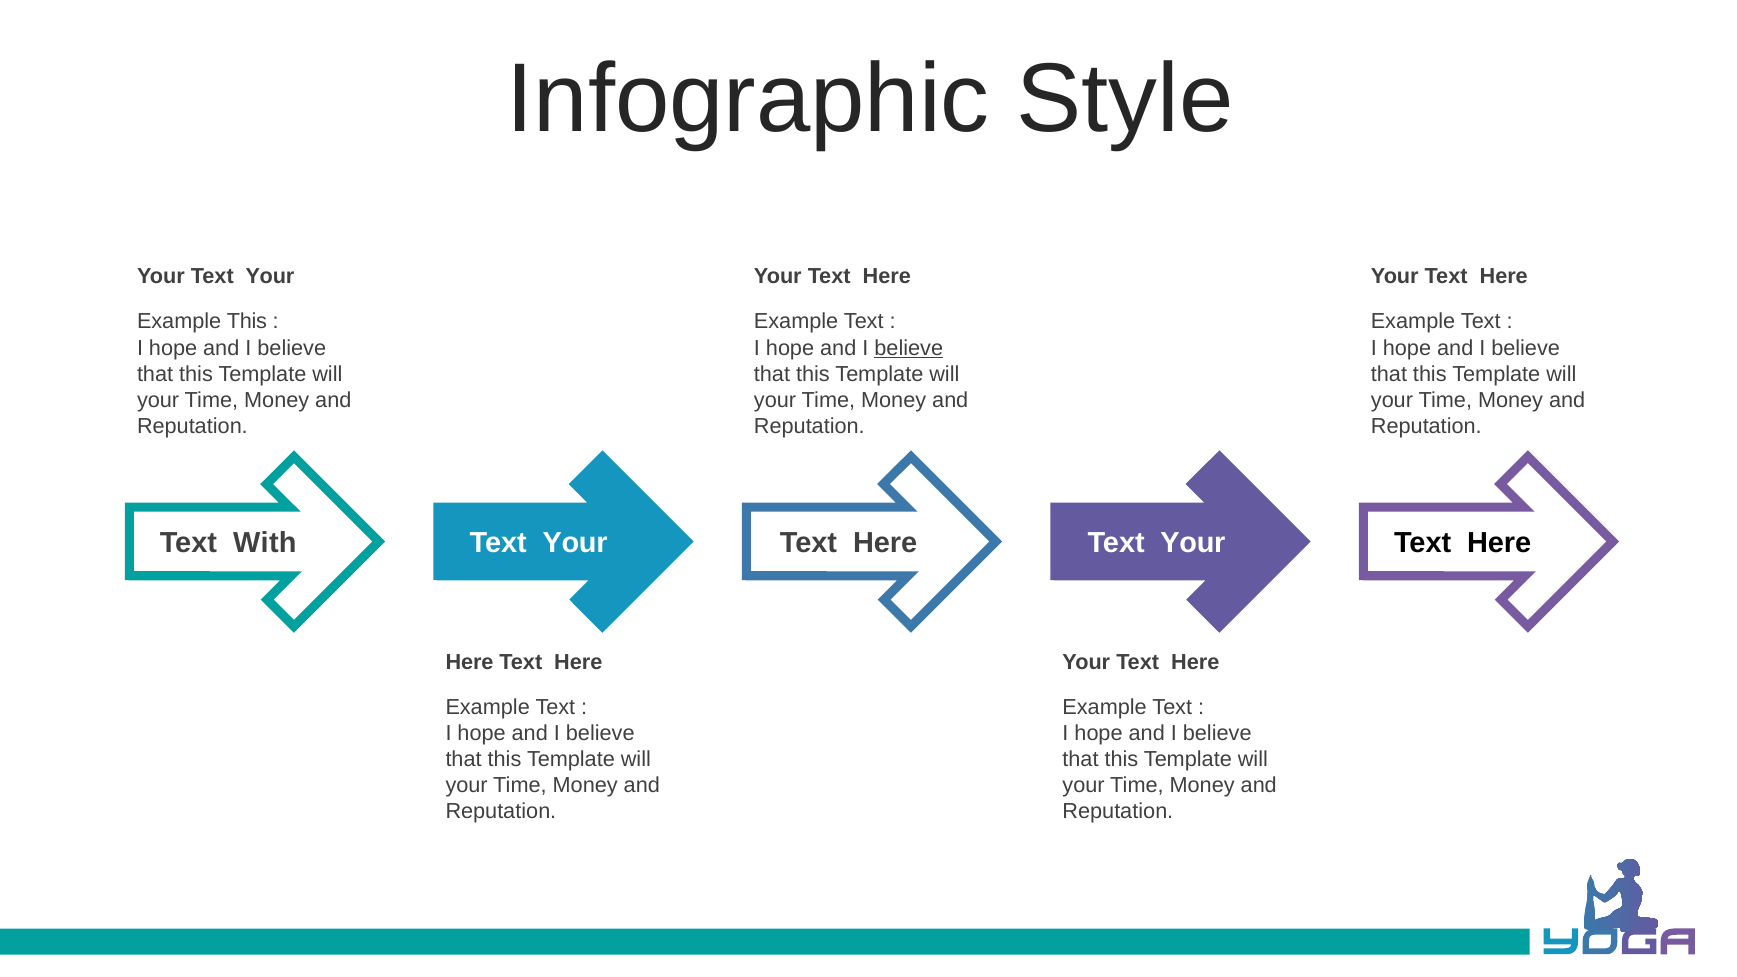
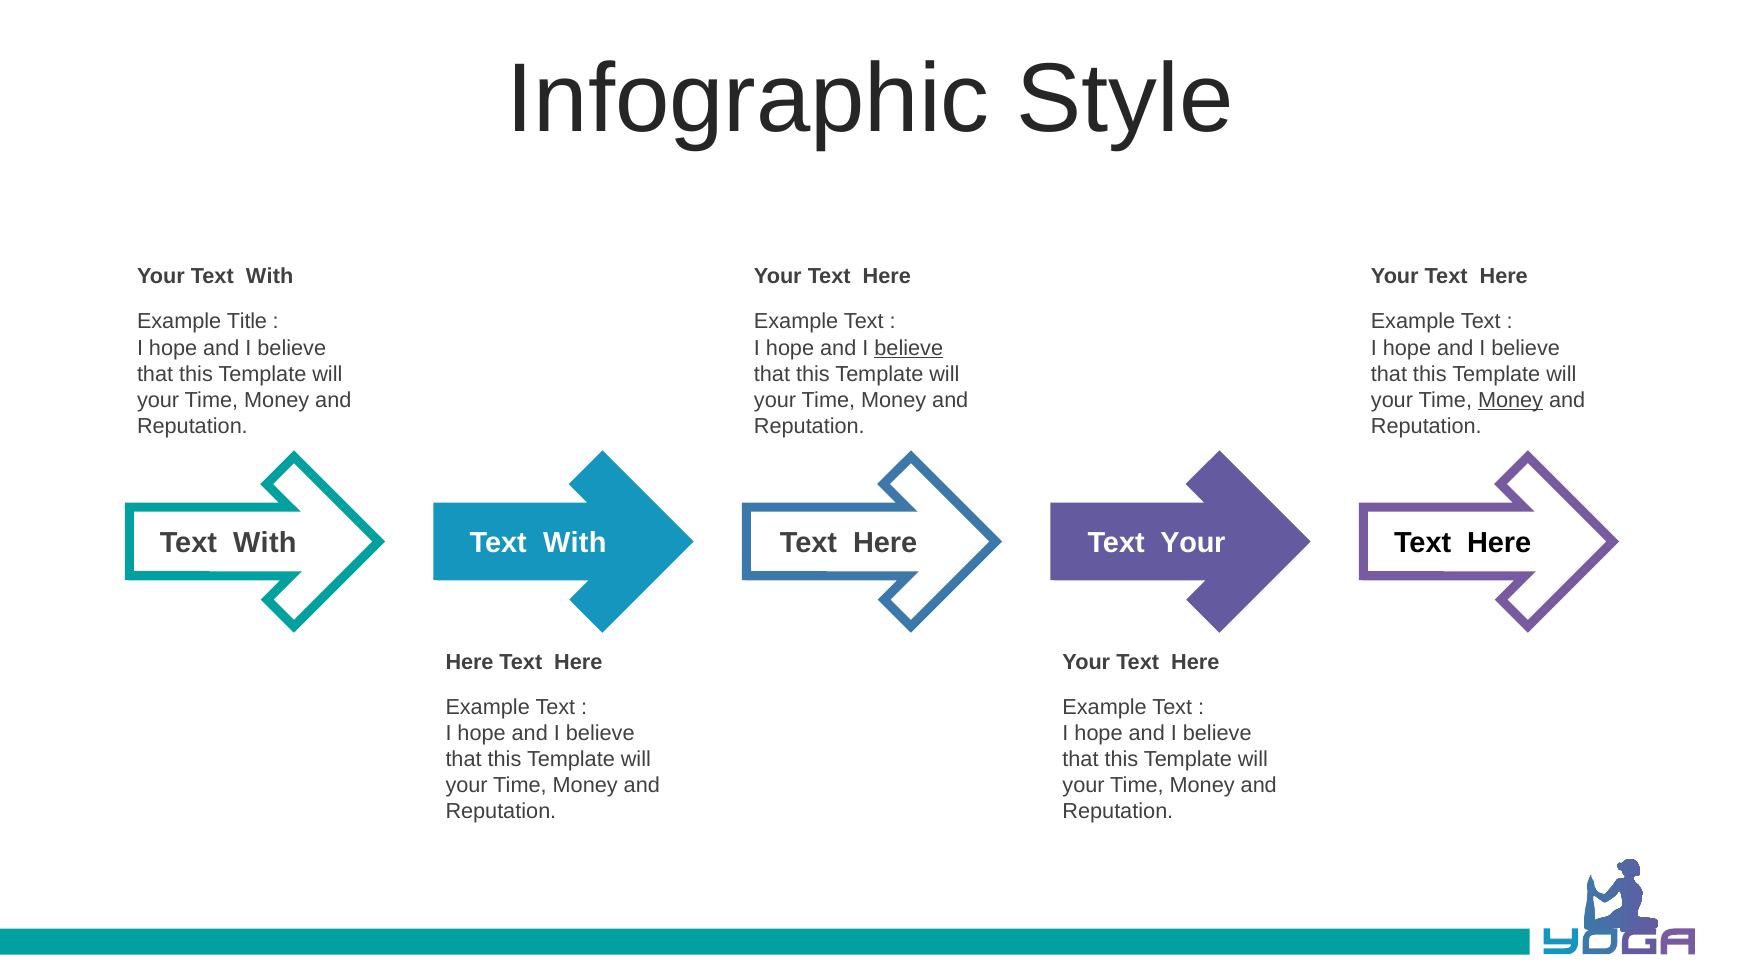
Your Text Your: Your -> With (270, 277)
Example This: This -> Title (247, 322)
Money underline: none -> present (1511, 400)
Your: Your -> With (575, 543)
